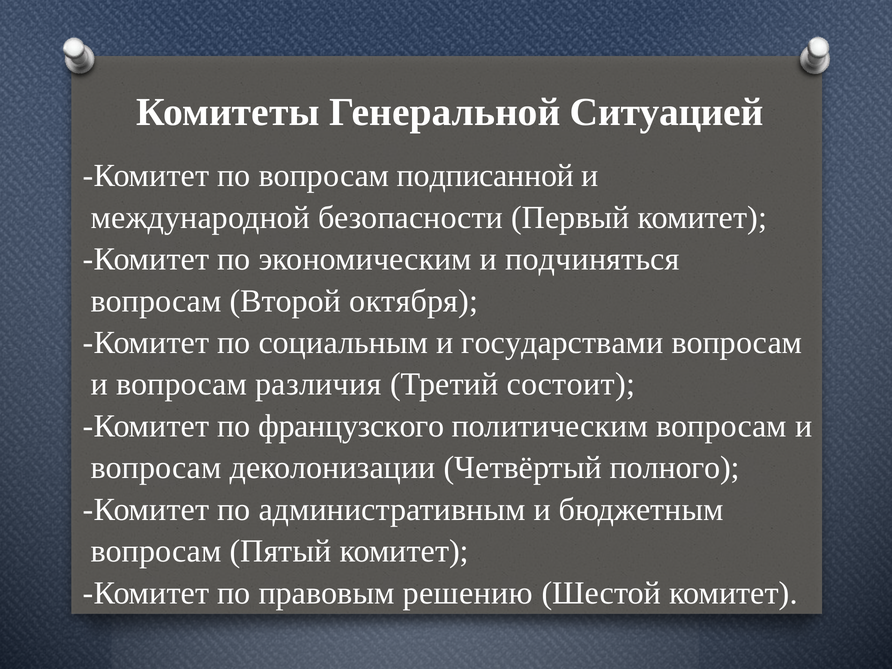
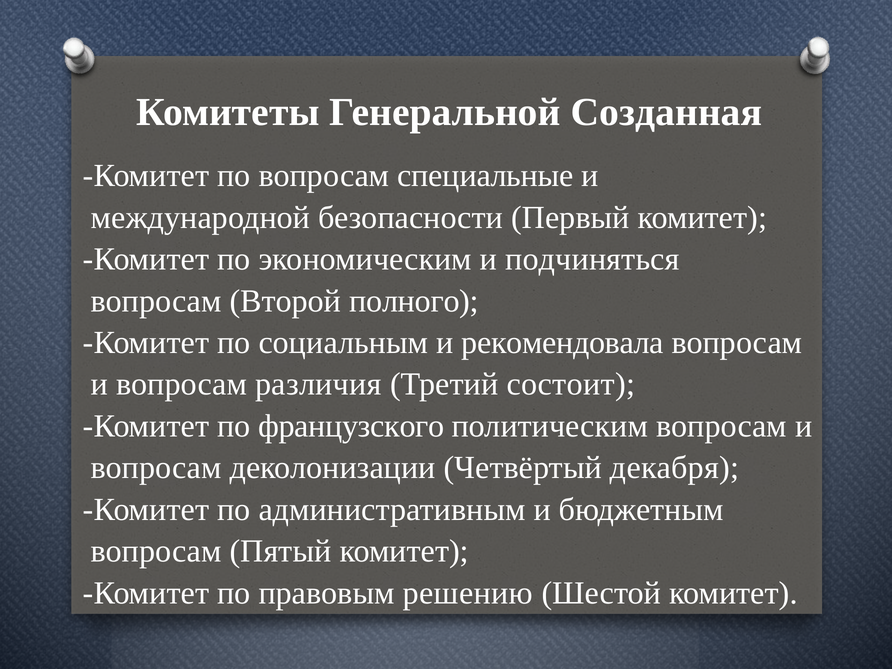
Ситуацией: Ситуацией -> Созданная (666, 112)
подписанной: подписанной -> специальные (485, 176)
октября: октября -> полного (414, 301)
государствами: государствами -> рекомендовала (563, 343)
полного: полного -> декабря (674, 468)
